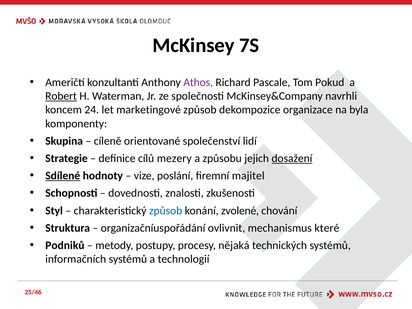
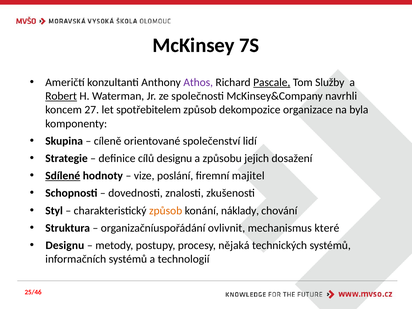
Pascale underline: none -> present (272, 82)
Pokud: Pokud -> Služby (330, 82)
24: 24 -> 27 (92, 110)
marketingové: marketingové -> spotřebitelem (149, 110)
cílů mezery: mezery -> designu (174, 158)
dosažení underline: present -> none (292, 158)
způsob colour: blue -> orange (166, 211)
zvolené: zvolené -> náklady (240, 211)
Podniků: Podniků -> Designu (65, 245)
